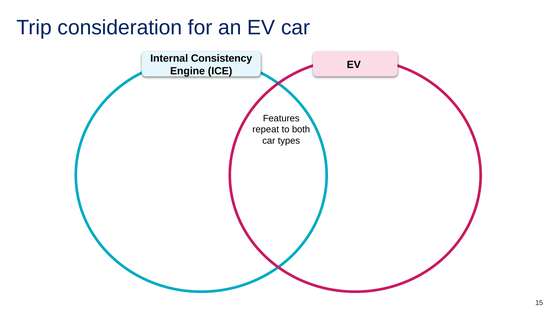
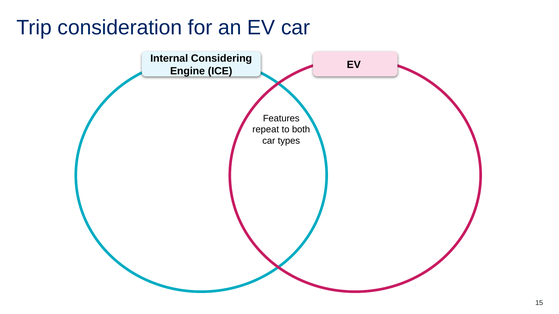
Consistency: Consistency -> Considering (222, 58)
